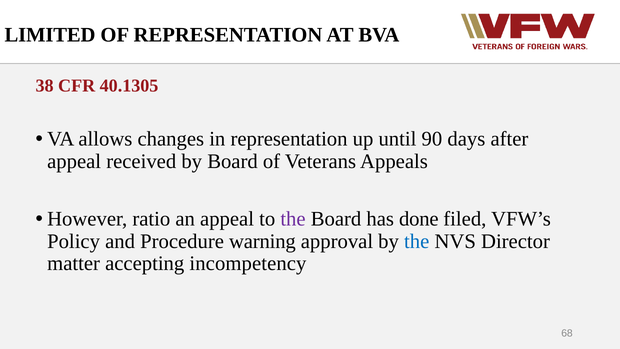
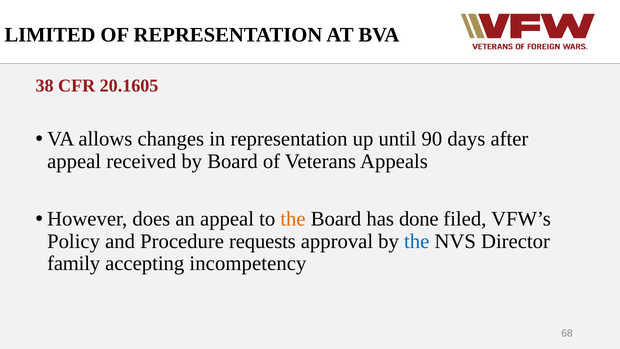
40.1305: 40.1305 -> 20.1605 (129, 85)
ratio: ratio -> does (151, 219)
the colour: purple -> orange (293, 219)
warning: warning -> requests (262, 241)
matter: matter -> family (74, 263)
